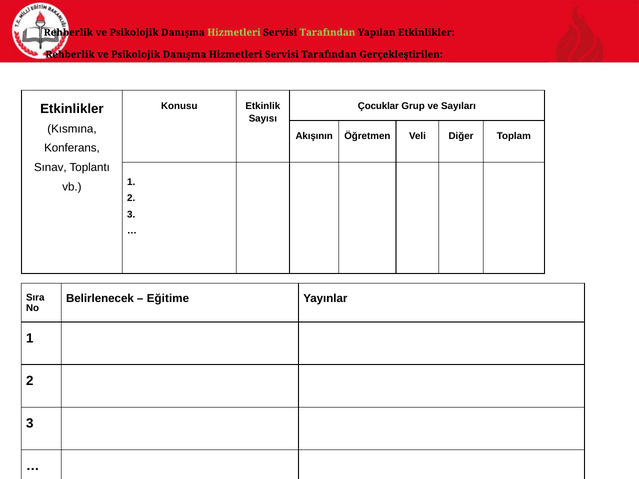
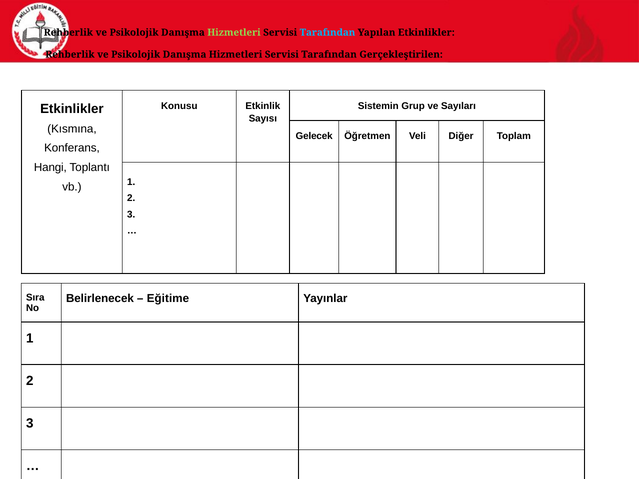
Tarafından colour: light green -> light blue (327, 32)
Çocuklar: Çocuklar -> Sistemin (378, 106)
Akışının: Akışının -> Gelecek (314, 136)
Sınav: Sınav -> Hangi (50, 168)
